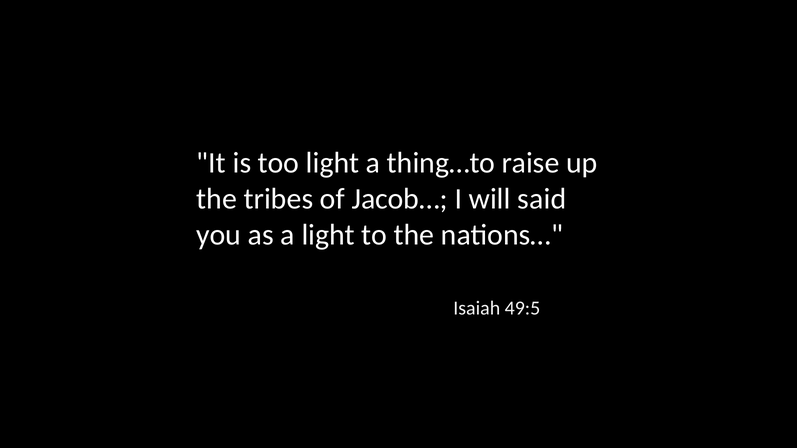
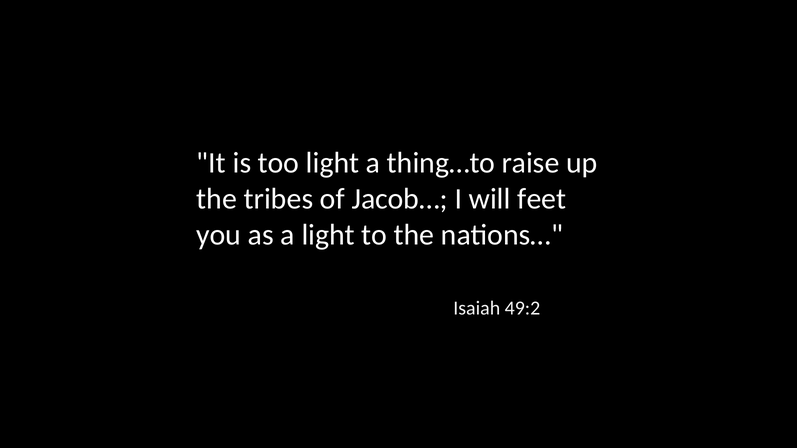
said: said -> feet (542, 199)
49:5: 49:5 -> 49:2 (522, 308)
